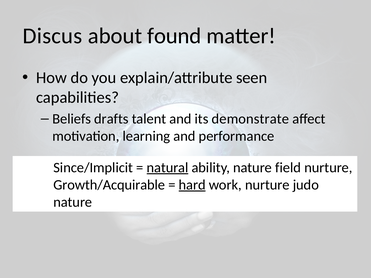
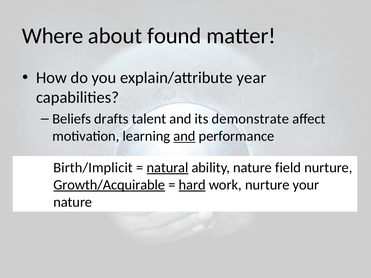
Discus: Discus -> Where (53, 36)
seen: seen -> year (252, 78)
and underline: none -> present (184, 136)
Since/Implicit: Since/Implicit -> Birth/Implicit (93, 168)
Growth/Acquirable underline: none -> present (109, 185)
judo: judo -> your (306, 185)
